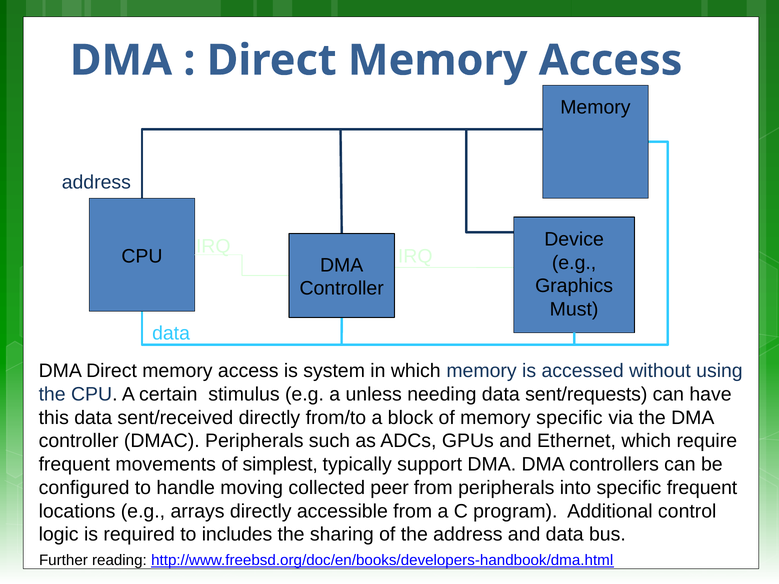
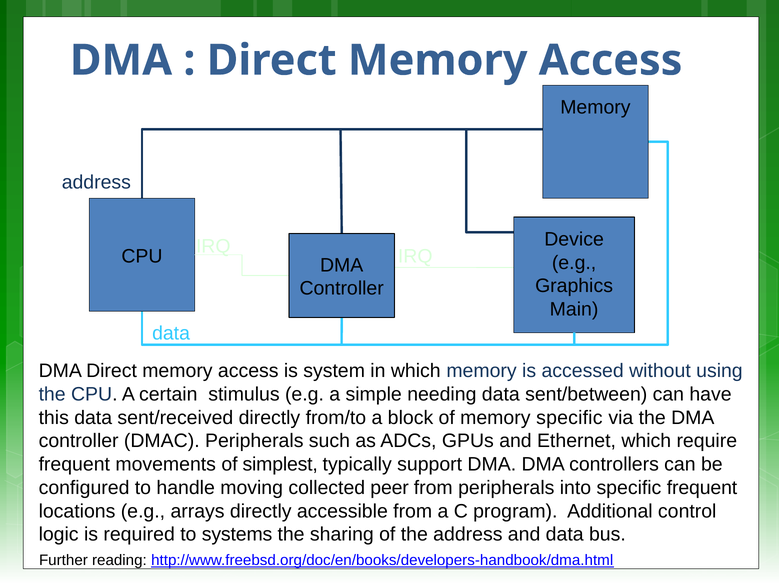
Must: Must -> Main (574, 310)
unless: unless -> simple (374, 394)
sent/requests: sent/requests -> sent/between (586, 394)
includes: includes -> systems (237, 535)
